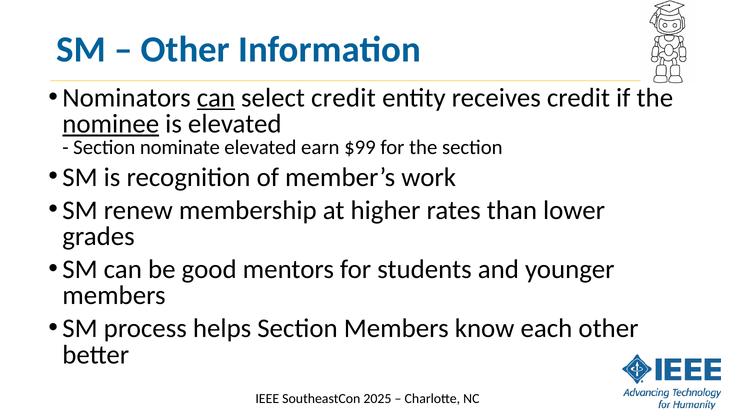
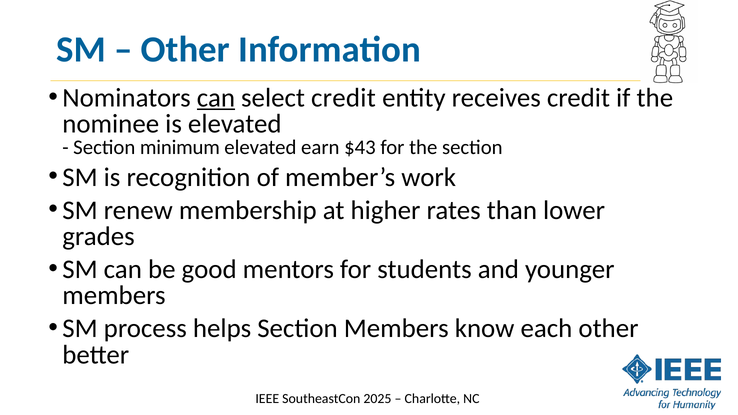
nominee underline: present -> none (111, 124)
nominate: nominate -> minimum (180, 147)
$99: $99 -> $43 (360, 147)
